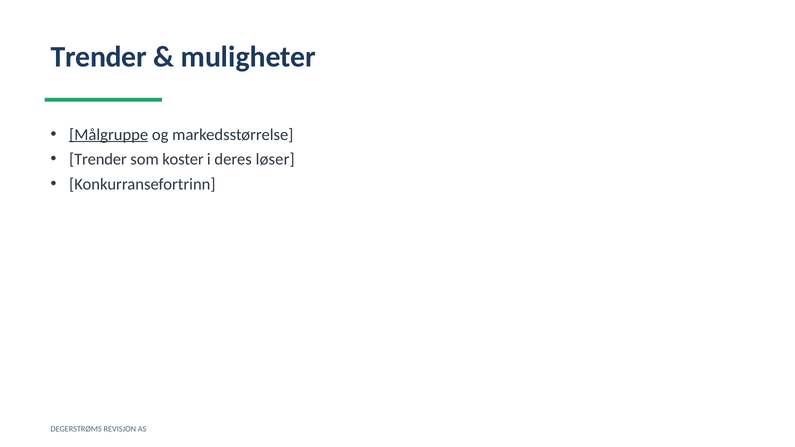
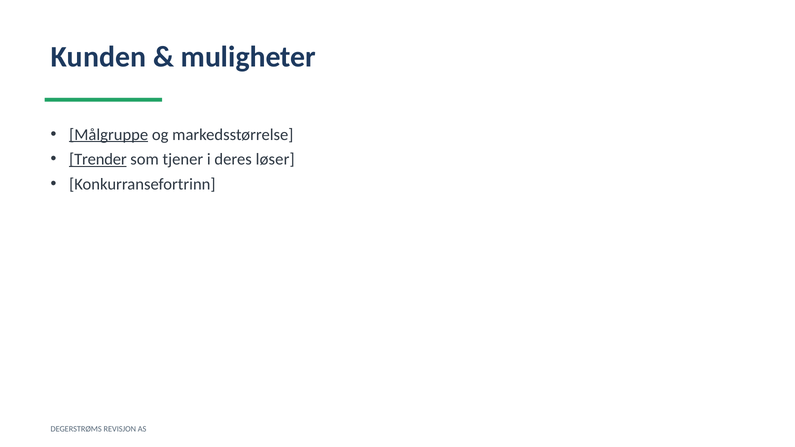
Trender: Trender -> Kunden (98, 57)
Trender underline: none -> present (98, 160)
koster: koster -> tjener (183, 160)
